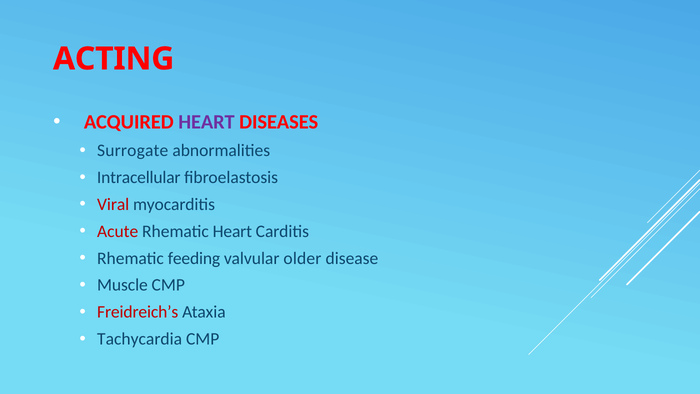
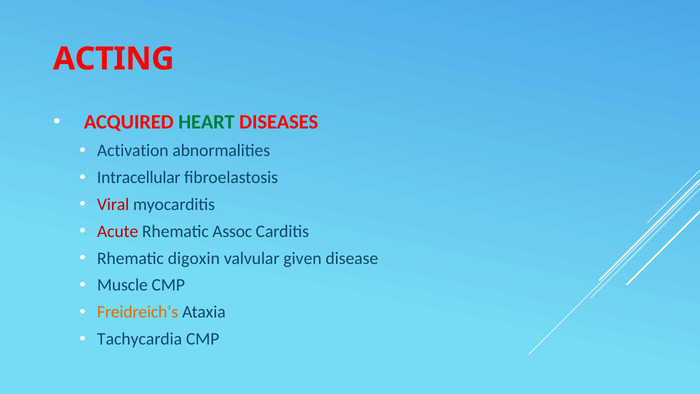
HEART colour: purple -> green (207, 122)
Surrogate: Surrogate -> Activation (133, 150)
Rhematic Heart: Heart -> Assoc (232, 231)
feeding: feeding -> digoxin (194, 258)
older: older -> given (303, 258)
Freidreich’s colour: red -> orange (138, 312)
